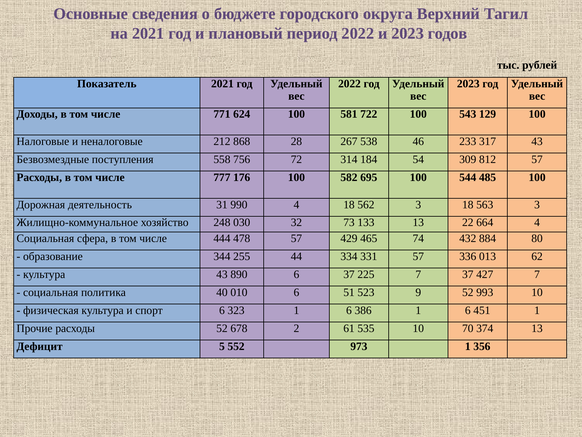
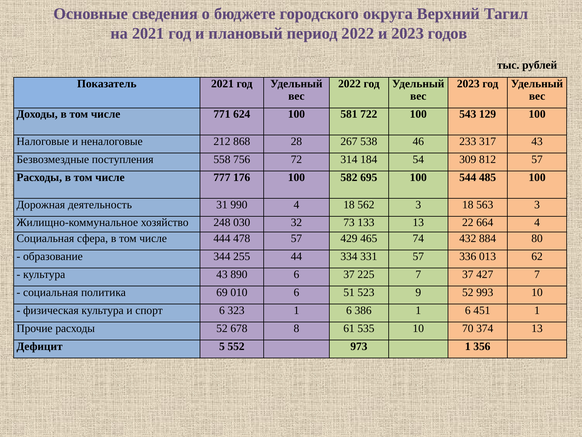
40: 40 -> 69 (222, 292)
2: 2 -> 8 (296, 328)
